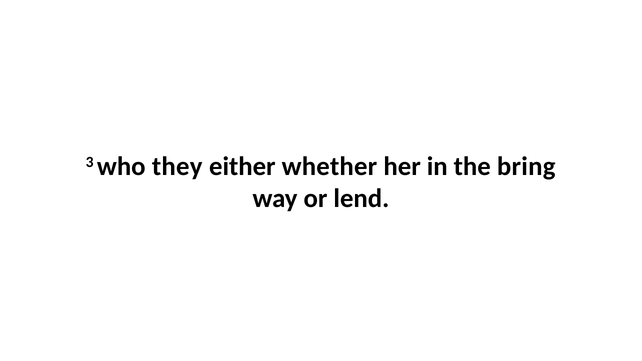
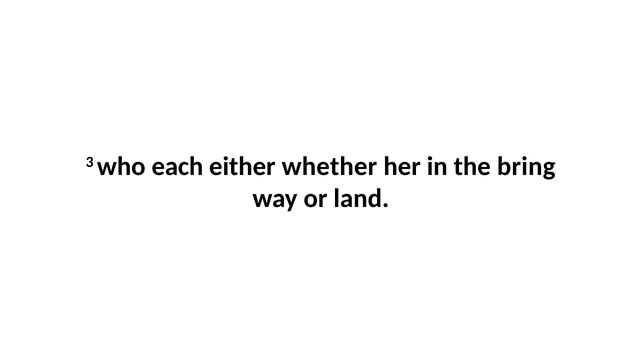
they: they -> each (177, 166)
lend: lend -> land (361, 198)
